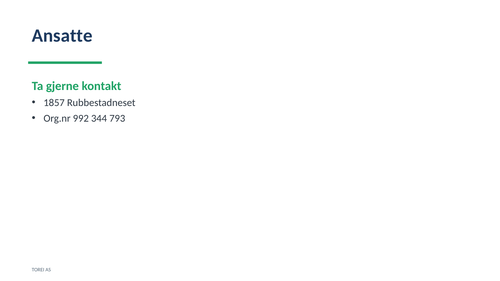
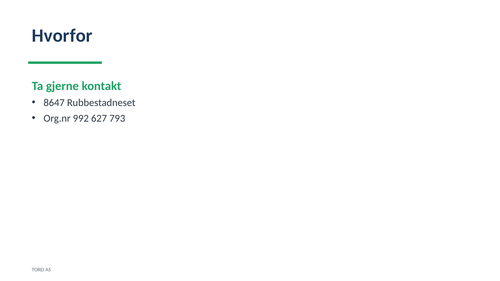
Ansatte: Ansatte -> Hvorfor (62, 36)
1857: 1857 -> 8647 (54, 103)
344: 344 -> 627 (99, 118)
